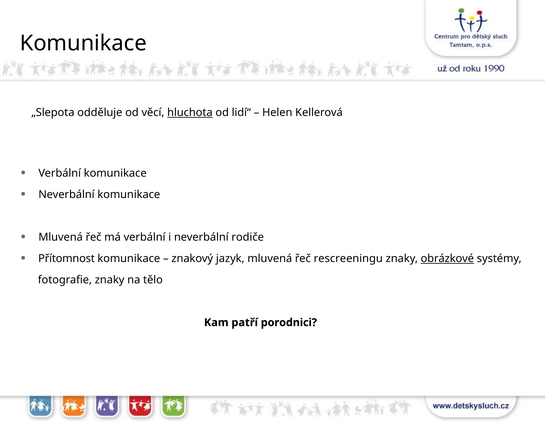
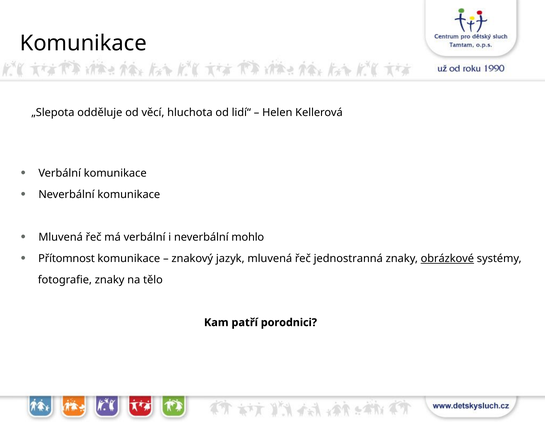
hluchota underline: present -> none (190, 113)
rodiče: rodiče -> mohlo (248, 237)
rescreeningu: rescreeningu -> jednostranná (348, 258)
